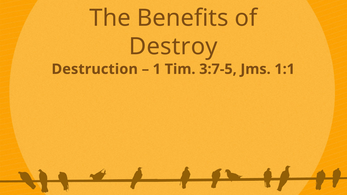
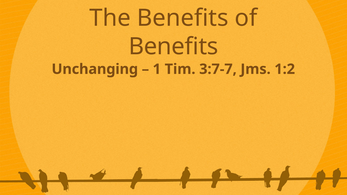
Destroy: Destroy -> Benefits (173, 47)
Destruction: Destruction -> Unchanging (95, 69)
3:7-5: 3:7-5 -> 3:7-7 (218, 69)
1:1: 1:1 -> 1:2 (285, 69)
